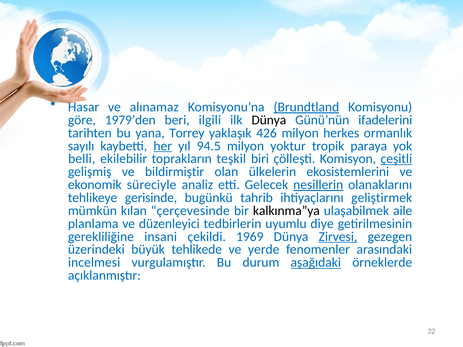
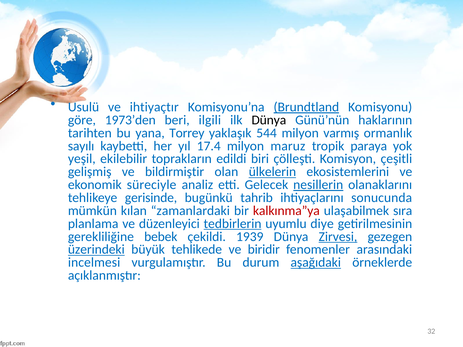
Hasar: Hasar -> Usulü (84, 107)
alınamaz: alınamaz -> ihtiyaçtır (154, 107)
1979’den: 1979’den -> 1973’den (130, 120)
ifadelerini: ifadelerini -> haklarının (385, 120)
426: 426 -> 544 (267, 133)
herkes: herkes -> varmış (341, 133)
her underline: present -> none (163, 146)
94.5: 94.5 -> 17.4 (209, 146)
yoktur: yoktur -> maruz (288, 146)
belli: belli -> yeşil (82, 159)
teşkil: teşkil -> edildi (231, 159)
çeşitli underline: present -> none (396, 159)
ülkelerin underline: none -> present (272, 172)
geliştirmek: geliştirmek -> sonucunda (382, 198)
çerçevesinde: çerçevesinde -> zamanlardaki (190, 211)
kalkınma”ya colour: black -> red (286, 211)
aile: aile -> sıra (403, 211)
tedbirlerin underline: none -> present (233, 224)
insani: insani -> bebek (161, 237)
1969: 1969 -> 1939 (250, 237)
üzerindeki underline: none -> present (96, 250)
yerde: yerde -> biridir (264, 250)
